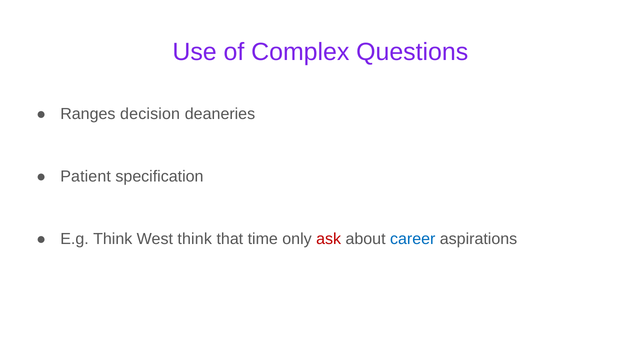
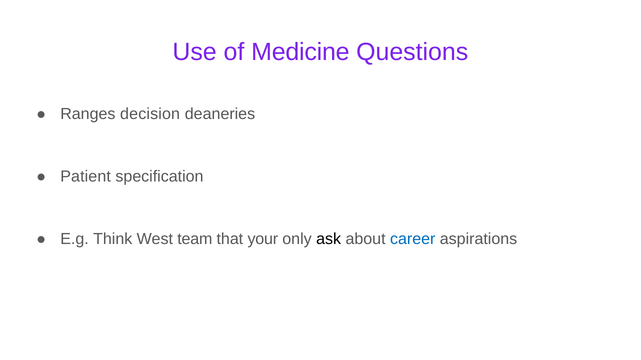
Complex: Complex -> Medicine (300, 52)
West think: think -> team (195, 239)
time: time -> your (263, 239)
ask colour: red -> black (329, 239)
